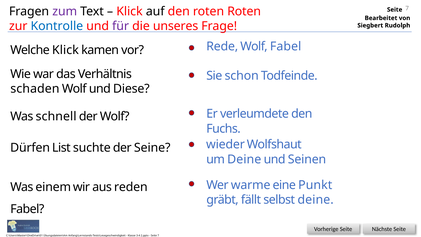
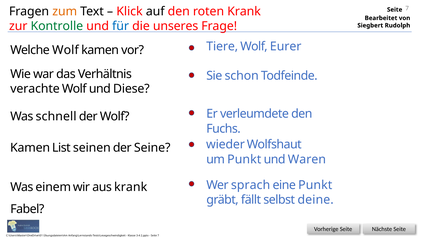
zum colour: purple -> orange (65, 11)
roten Roten: Roten -> Krank (244, 11)
Kontrolle colour: blue -> green (57, 26)
für colour: purple -> blue (121, 26)
Rede: Rede -> Tiere (222, 47)
Wolf Fabel: Fabel -> Eurer (286, 47)
Welche Klick: Klick -> Wolf (65, 50)
schaden: schaden -> verachte (35, 89)
Dürfen: Dürfen -> Kamen (30, 148)
suchte: suchte -> seinen (92, 148)
um Deine: Deine -> Punkt (244, 159)
Seinen: Seinen -> Waren (307, 159)
warme: warme -> sprach (251, 185)
aus reden: reden -> krank (131, 187)
